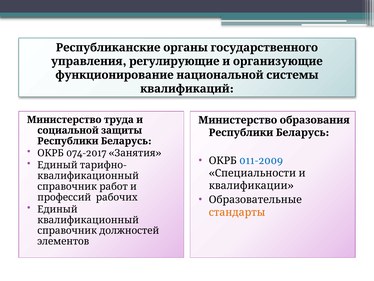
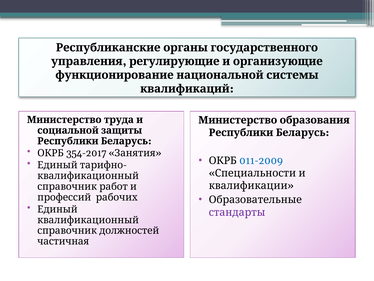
074-2017: 074-2017 -> 354-2017 (86, 153)
стандарты colour: orange -> purple (237, 212)
элементов: элементов -> частичная (63, 241)
